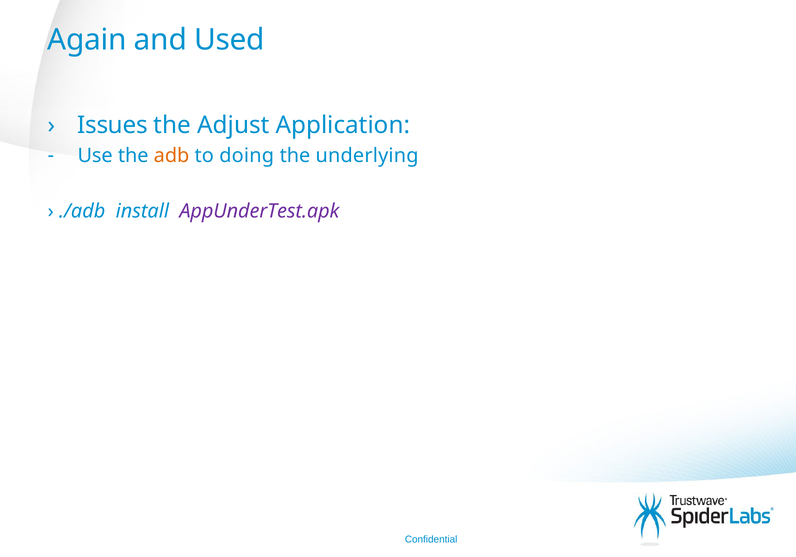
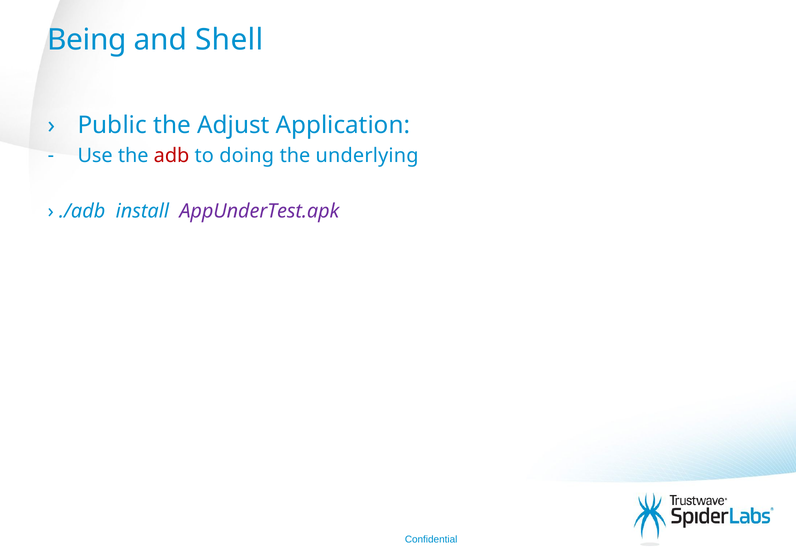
Again: Again -> Being (87, 40)
Used: Used -> Shell (229, 40)
Issues: Issues -> Public (112, 125)
adb colour: orange -> red (172, 156)
